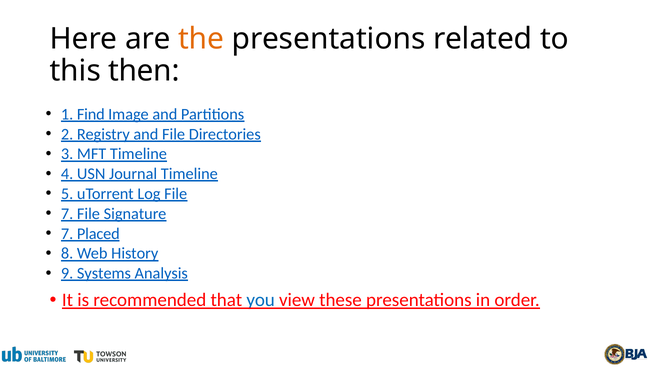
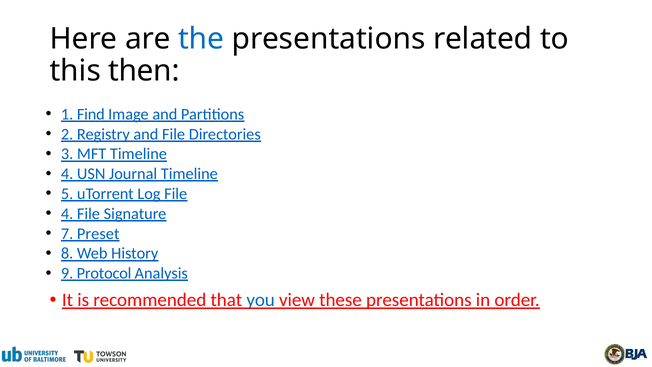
the colour: orange -> blue (201, 39)
7: 7 -> 4 (67, 214)
Placed: Placed -> Preset (98, 233)
Systems: Systems -> Protocol (104, 273)
